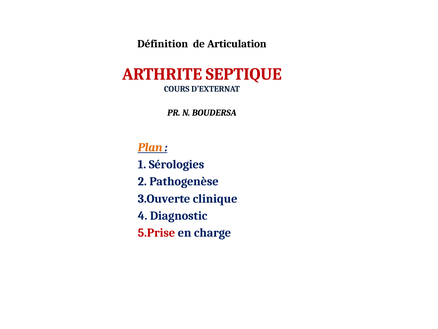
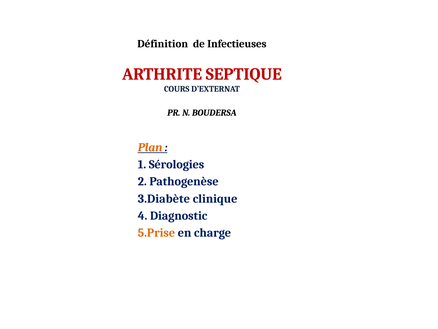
Articulation: Articulation -> Infectieuses (237, 44)
3.Ouverte: 3.Ouverte -> 3.Diabète (164, 198)
5.Prise colour: red -> orange (156, 233)
